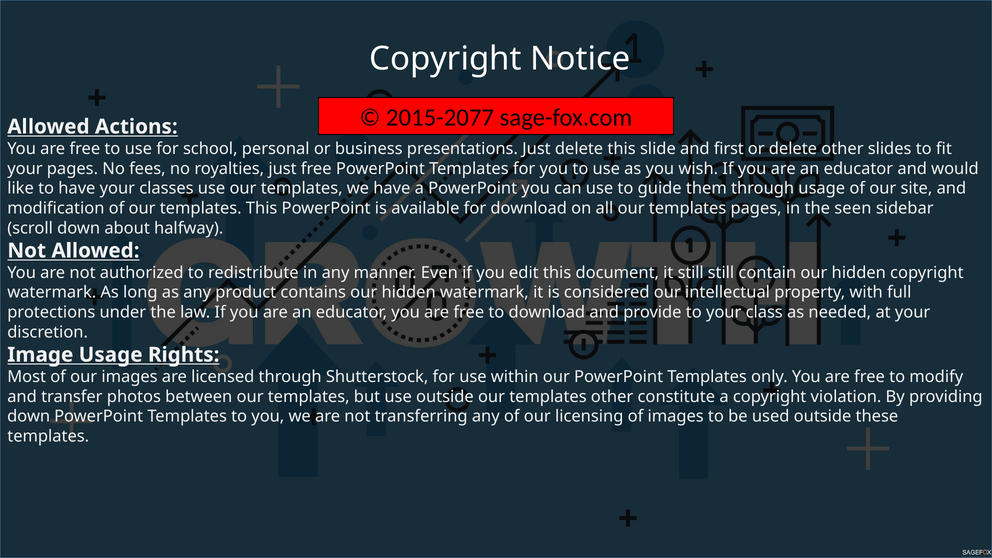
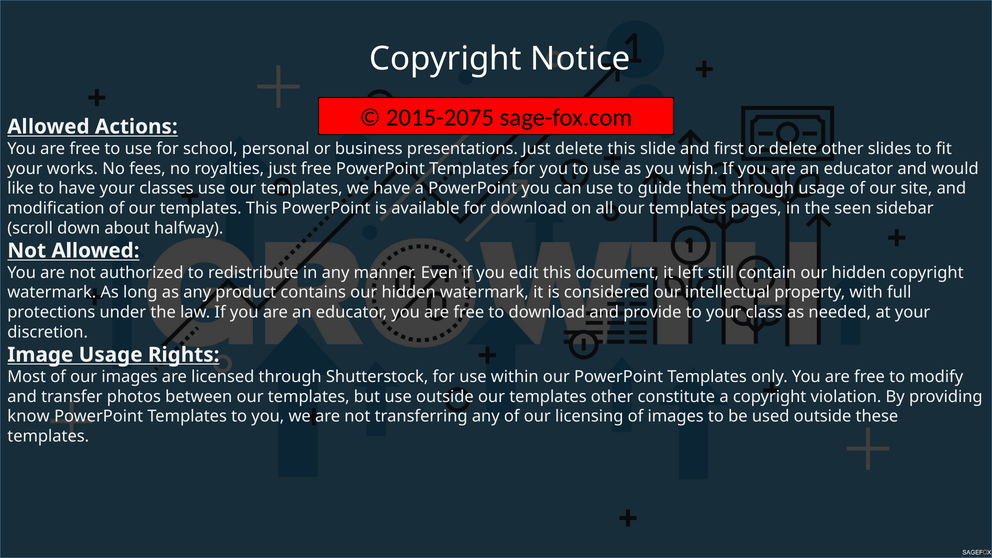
2015-2077: 2015-2077 -> 2015-2075 (440, 118)
your pages: pages -> works (72, 169)
it still: still -> left (690, 273)
down: down -> know (29, 416)
